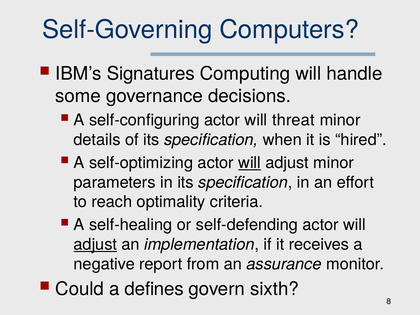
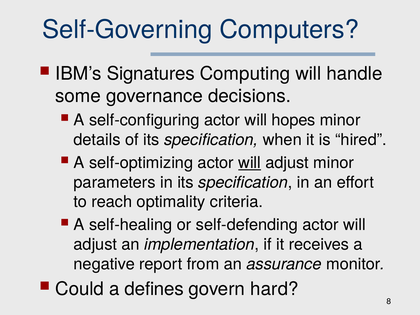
threat: threat -> hopes (294, 120)
adjust underline: present -> none (95, 244)
sixth: sixth -> hard (274, 289)
